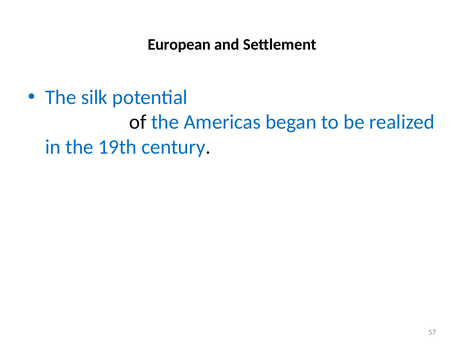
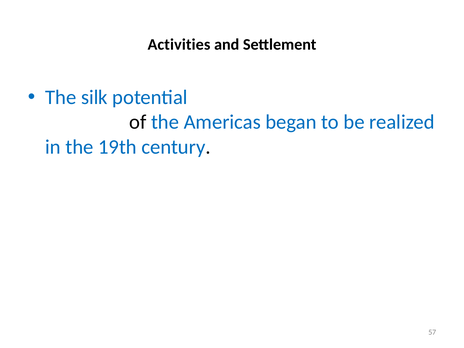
European: European -> Activities (179, 44)
